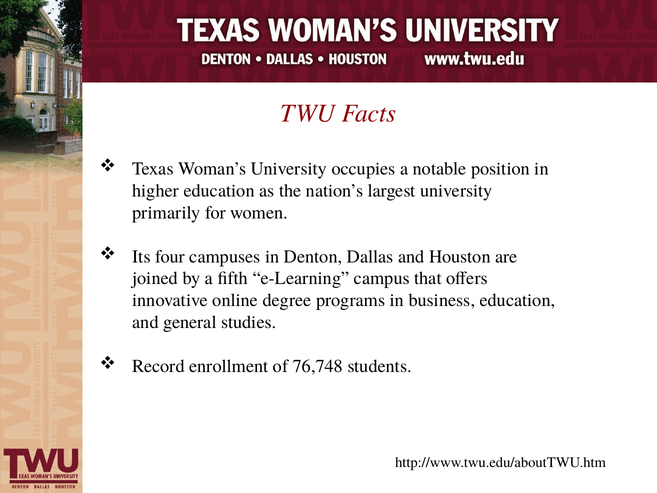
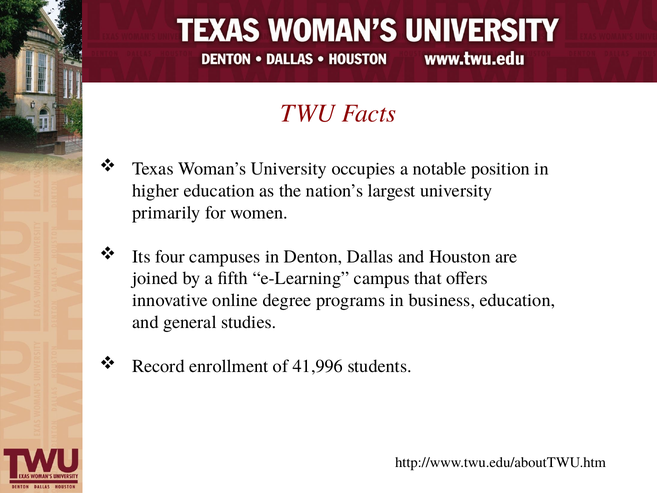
76,748: 76,748 -> 41,996 (318, 366)
